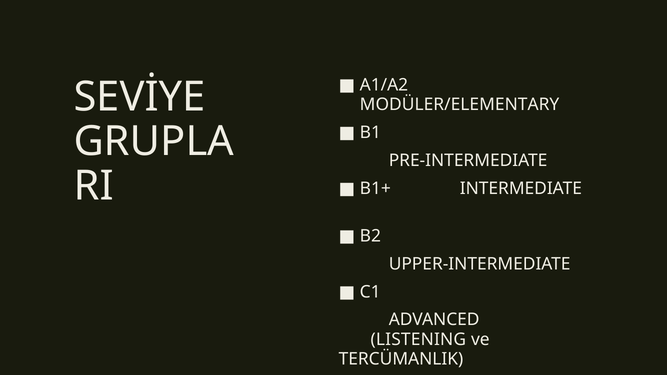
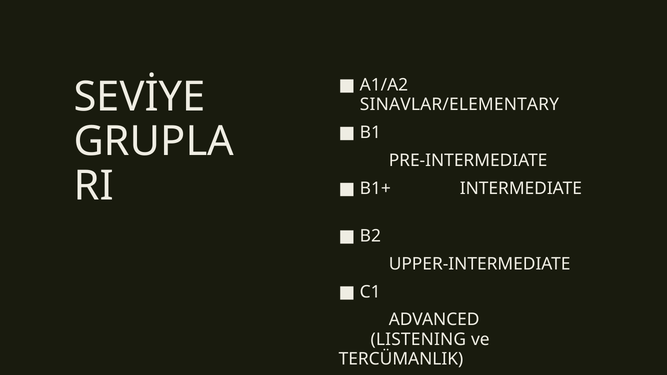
MODÜLER/ELEMENTARY: MODÜLER/ELEMENTARY -> SINAVLAR/ELEMENTARY (459, 105)
